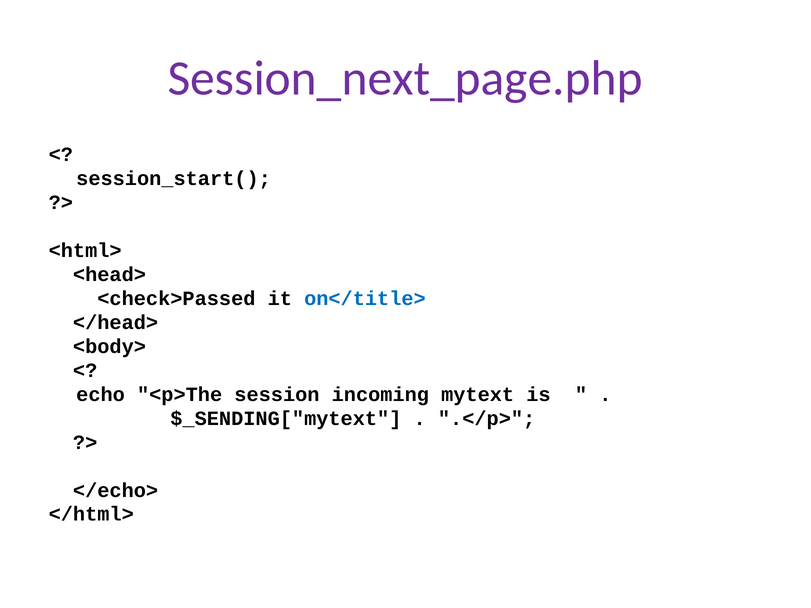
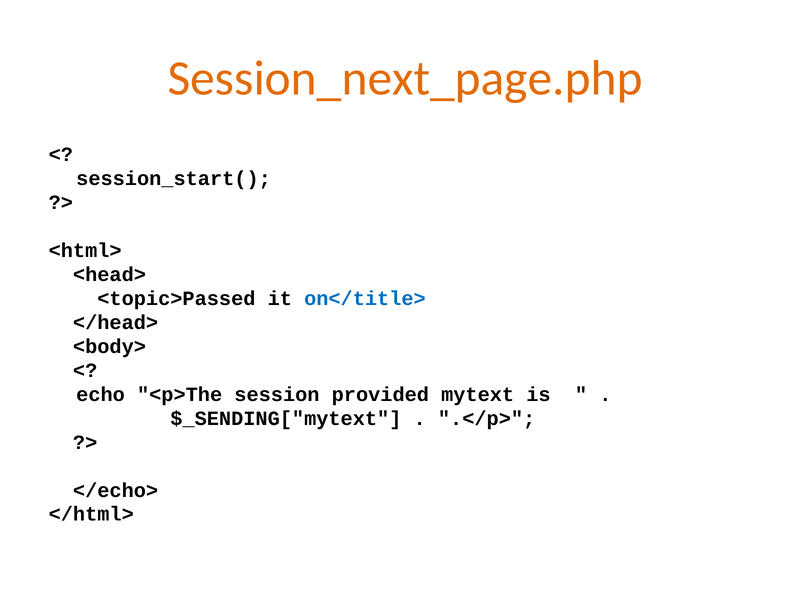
Session_next_page.php colour: purple -> orange (405, 79)
<check>Passed: <check>Passed -> <topic>Passed (176, 299)
incoming: incoming -> provided (380, 395)
